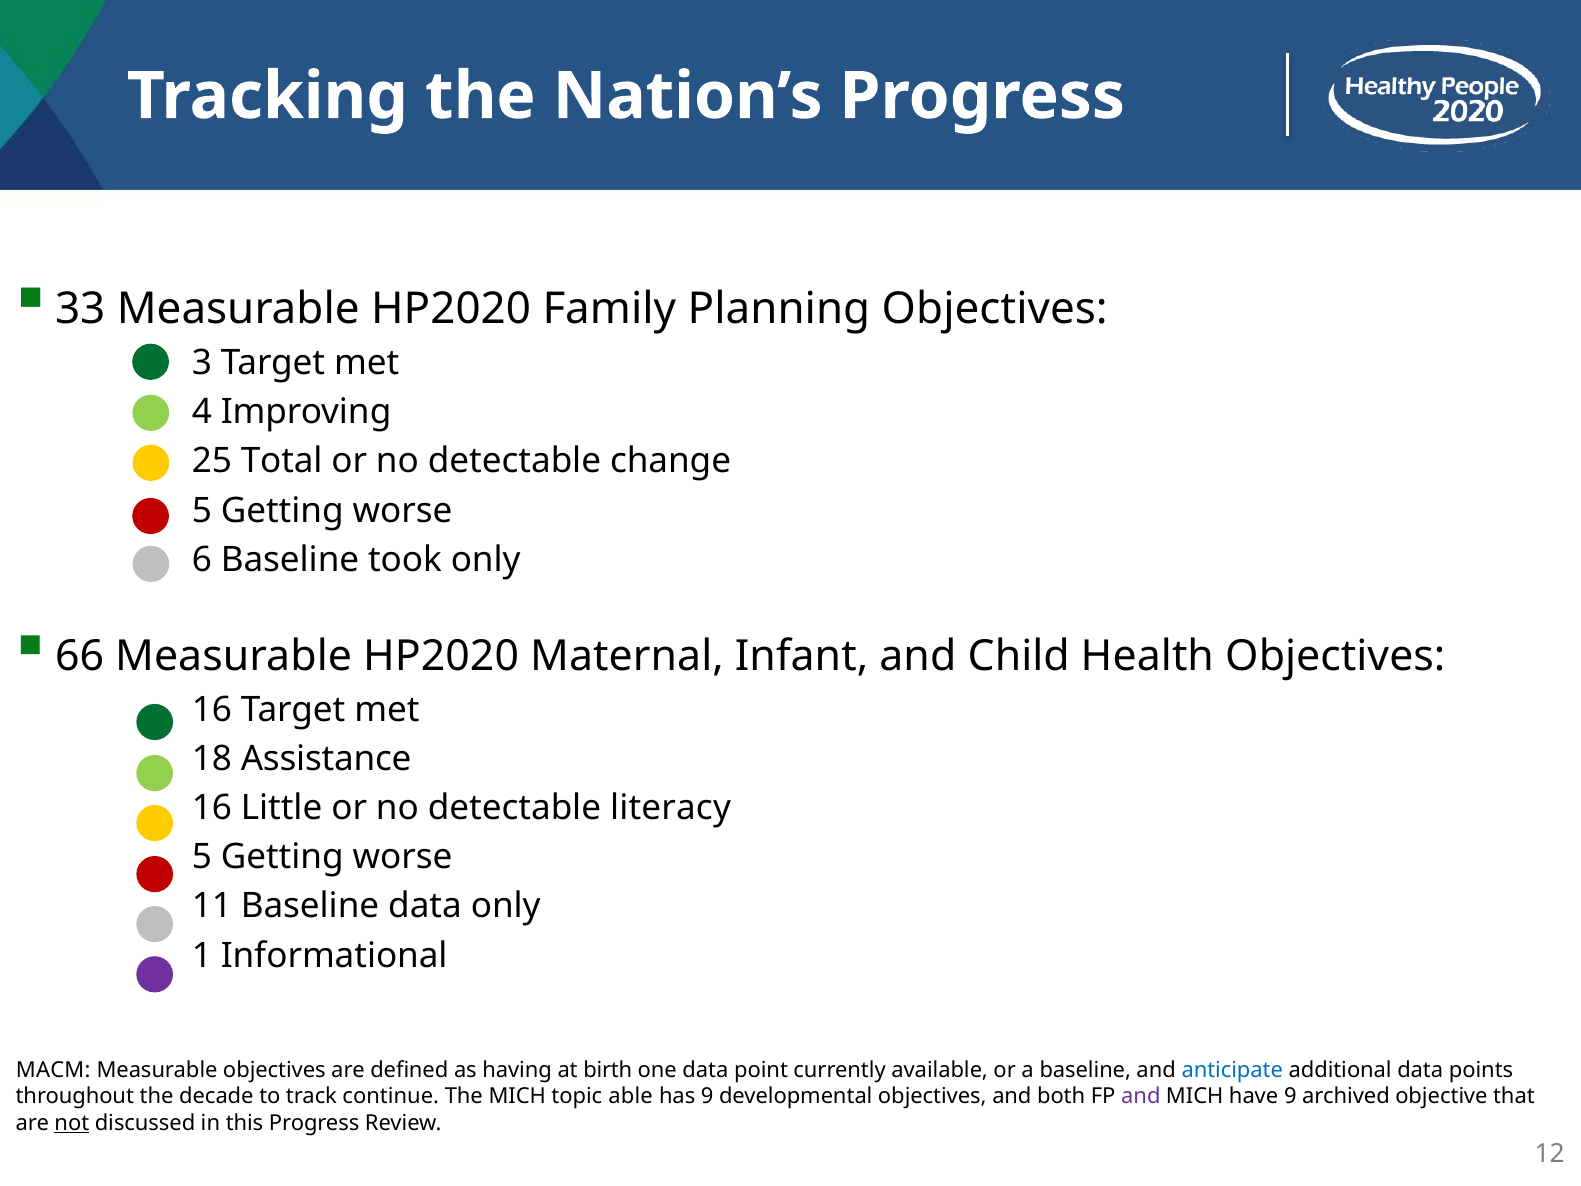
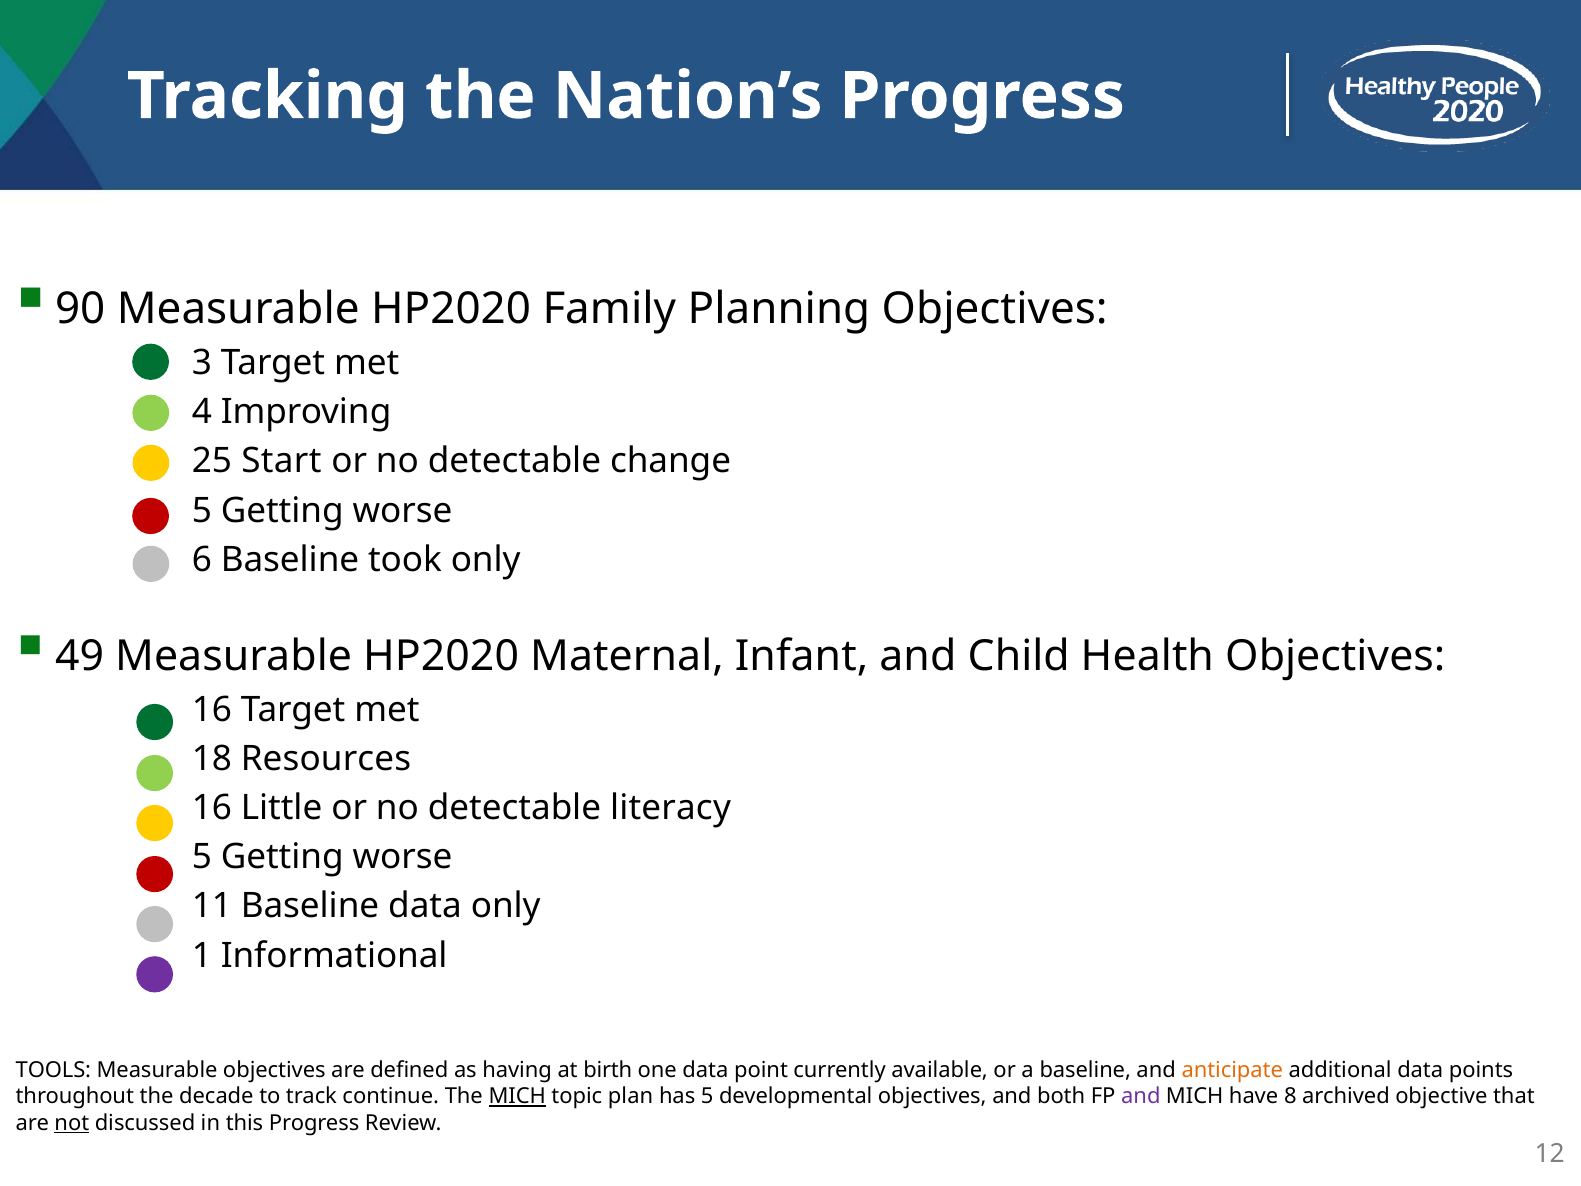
33: 33 -> 90 (80, 309)
Total: Total -> Start (281, 461)
66: 66 -> 49 (80, 656)
Assistance: Assistance -> Resources (326, 759)
MACM: MACM -> TOOLS (53, 1070)
anticipate colour: blue -> orange (1232, 1070)
MICH underline: none -> present (517, 1096)
able: able -> plan (631, 1096)
has 9: 9 -> 5 (707, 1096)
have 9: 9 -> 8 (1290, 1096)
